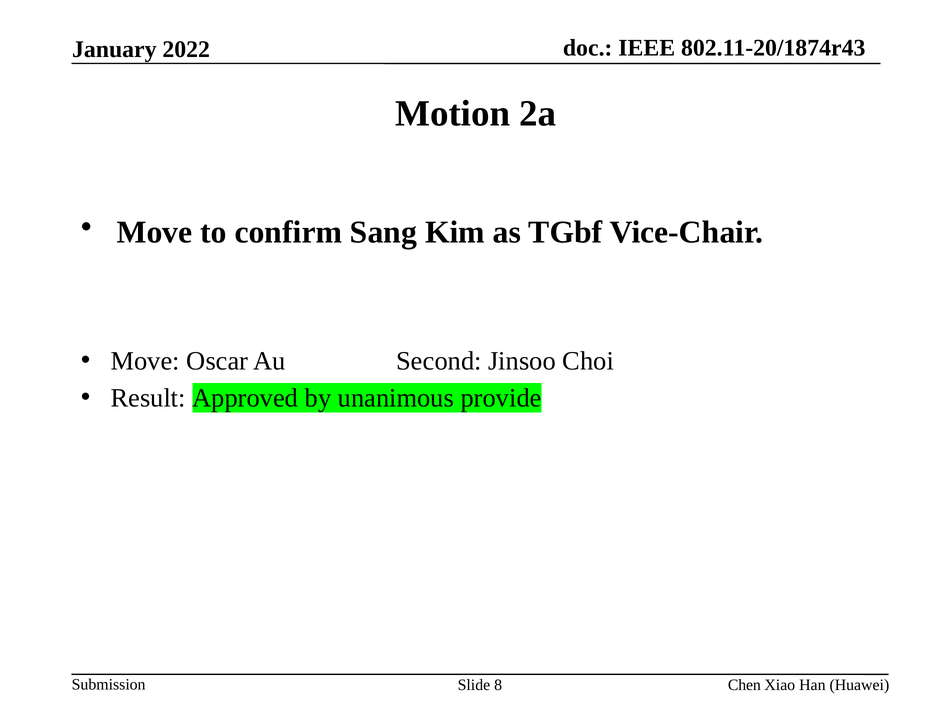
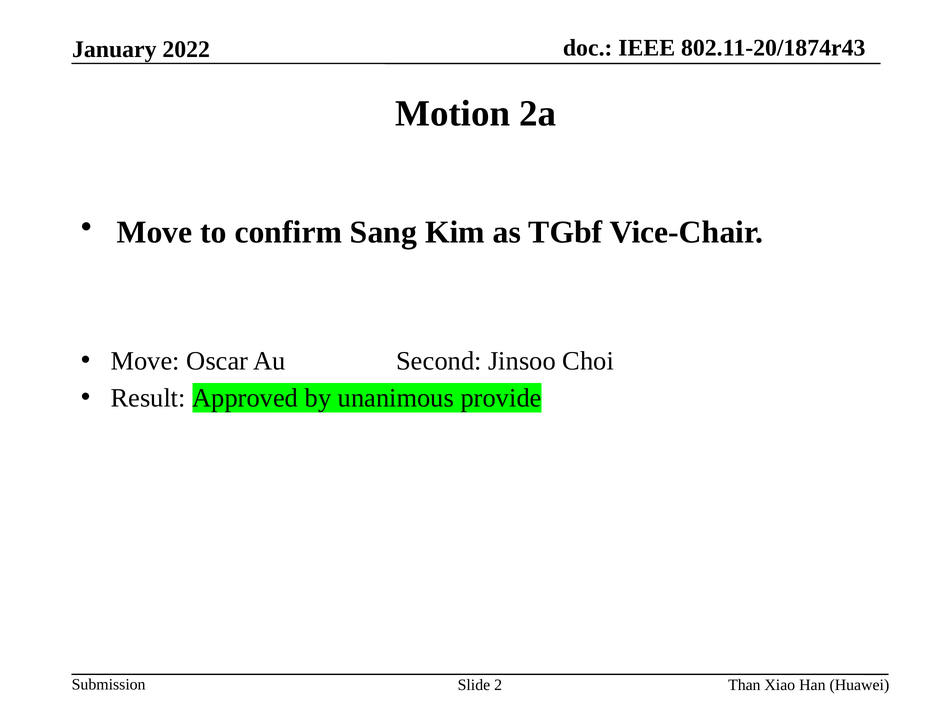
8: 8 -> 2 (498, 685)
Chen: Chen -> Than (744, 685)
